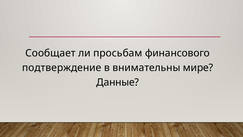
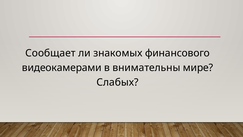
просьбам: просьбам -> знакомых (118, 53)
подтверждение: подтверждение -> видеокамерами (62, 68)
Данные: Данные -> Слабых (118, 82)
